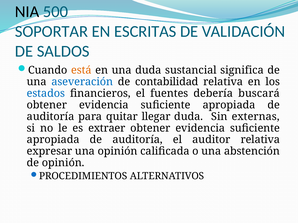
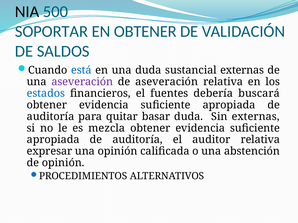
EN ESCRITAS: ESCRITAS -> OBTENER (145, 32)
está colour: orange -> blue (81, 70)
sustancial significa: significa -> externas (242, 70)
aseveración colour: blue -> purple (82, 82)
de contabilidad: contabilidad -> aseveración (167, 82)
llegar: llegar -> basar (156, 117)
extraer: extraer -> mezcla (107, 128)
